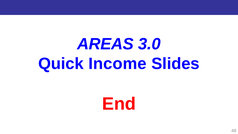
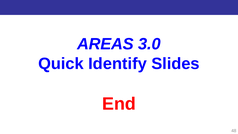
Income: Income -> Identify (118, 64)
